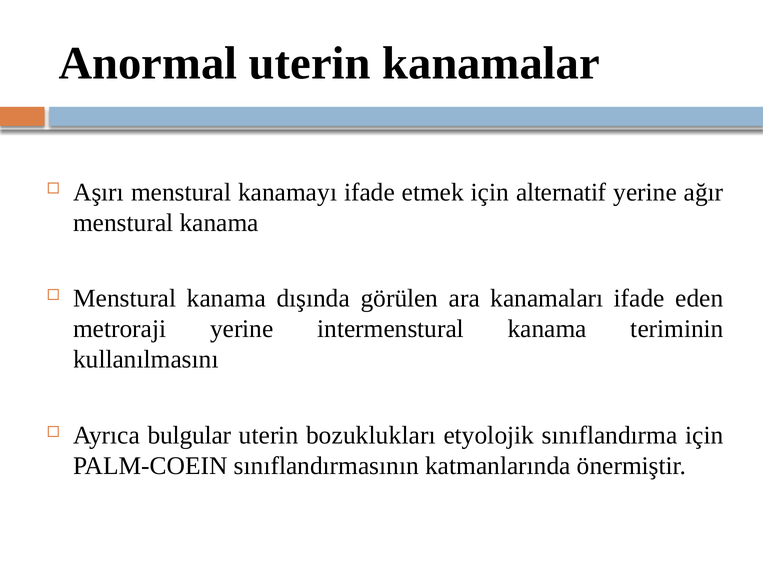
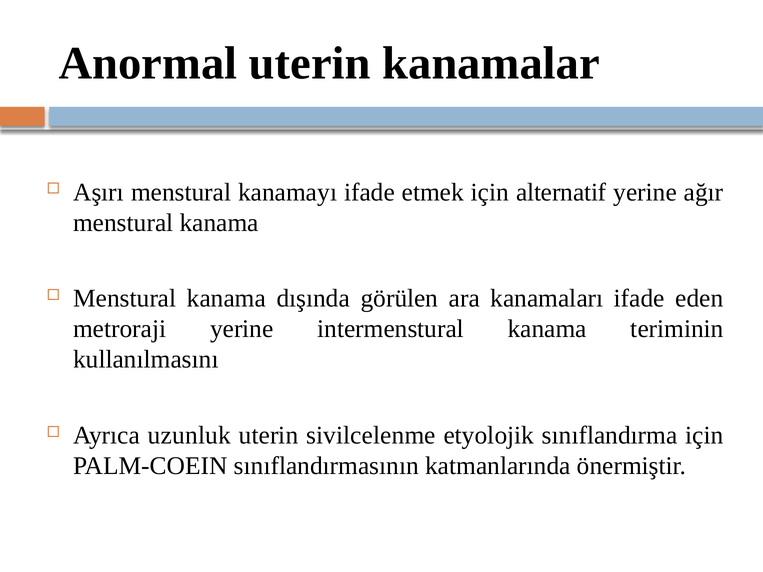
bulgular: bulgular -> uzunluk (189, 436)
bozuklukları: bozuklukları -> sivilcelenme (371, 436)
